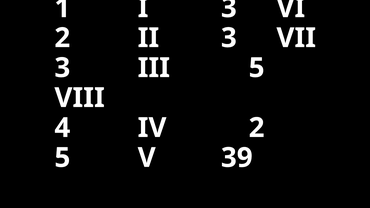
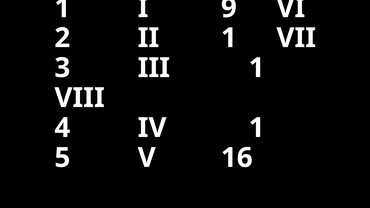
I 3: 3 -> 9 (229, 8)
II 3: 3 -> 1 (229, 38)
III 5: 5 -> 1 (257, 68)
IV 2: 2 -> 1 (257, 128)
39: 39 -> 16 (237, 158)
